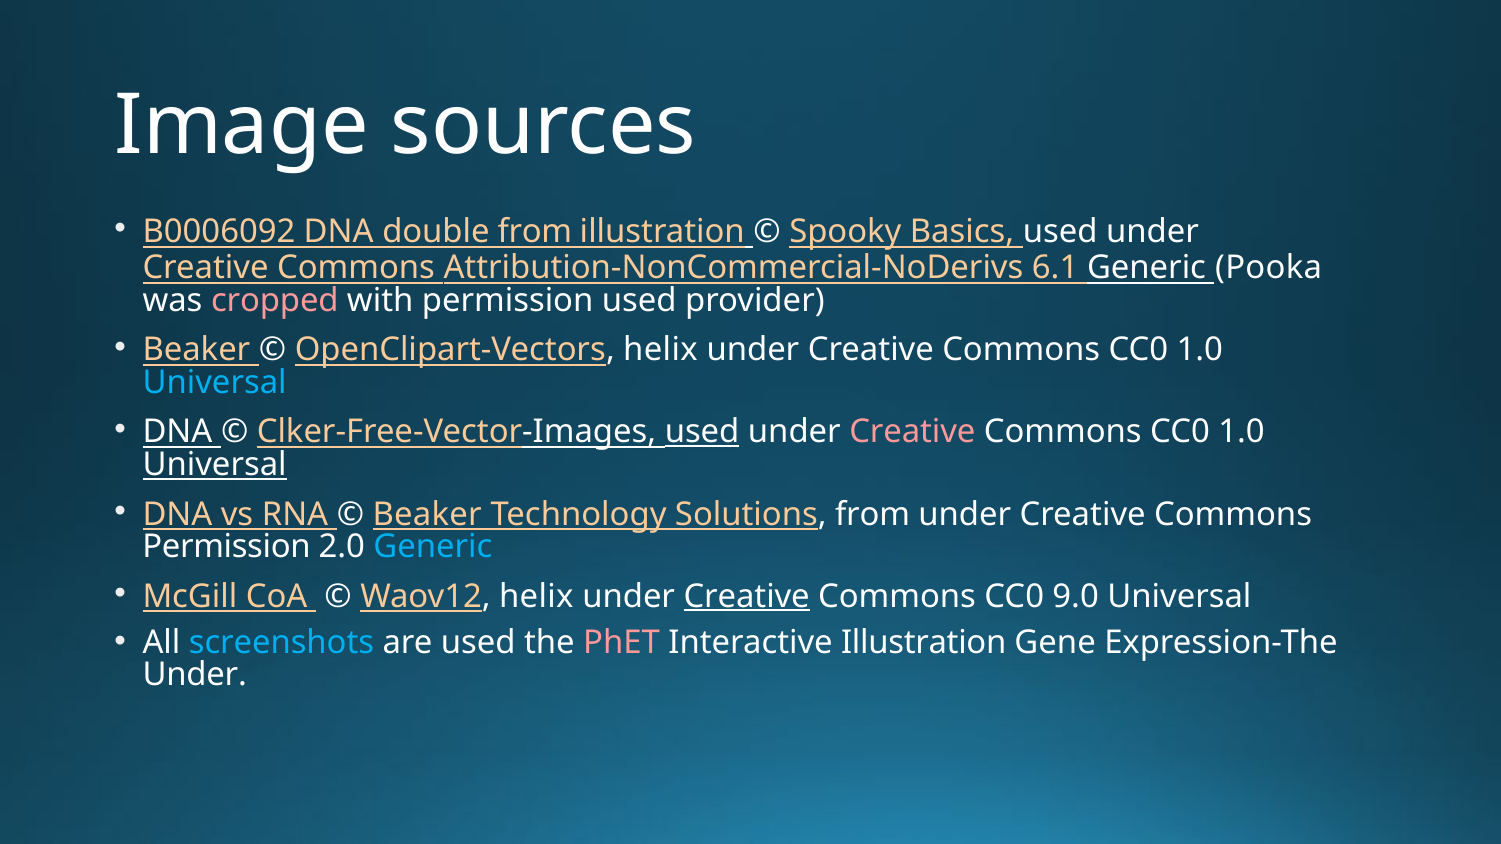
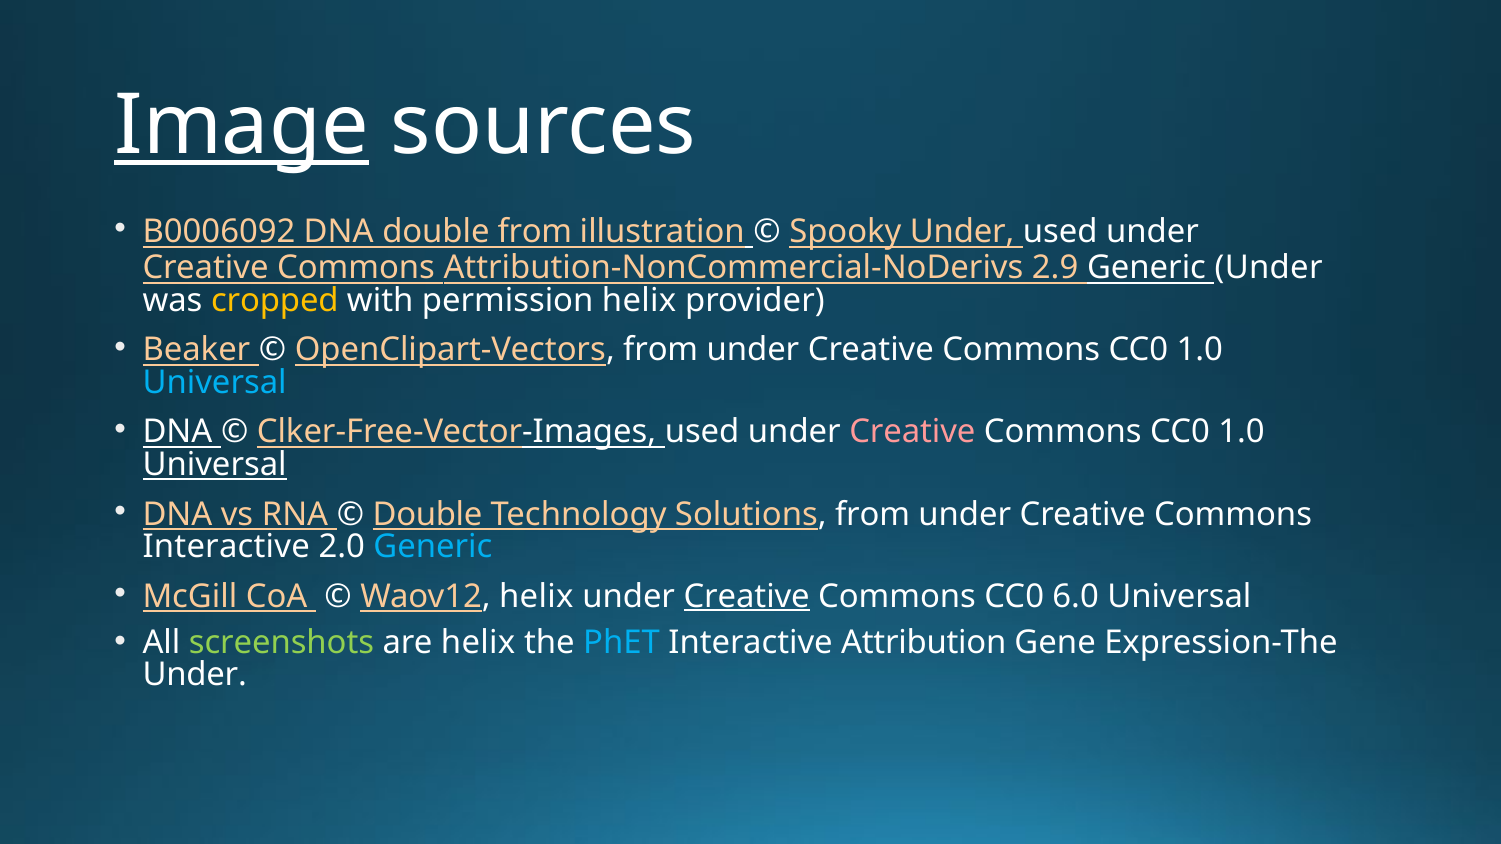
Image underline: none -> present (242, 126)
Spooky Basics: Basics -> Under (962, 232)
6.1: 6.1 -> 2.9 (1055, 268)
Generic Pooka: Pooka -> Under (1269, 268)
cropped colour: pink -> yellow (275, 301)
permission used: used -> helix (639, 301)
OpenClipart-Vectors helix: helix -> from (661, 350)
used underline: present -> none (702, 432)
Beaker: Beaker -> Double (427, 514)
Permission: Permission -> Interactive (226, 547)
9.0: 9.0 -> 6.0 (1076, 597)
screenshots colour: light blue -> light green (281, 643)
are used: used -> helix (478, 643)
PhET colour: pink -> light blue (622, 643)
Interactive Illustration: Illustration -> Attribution (924, 643)
